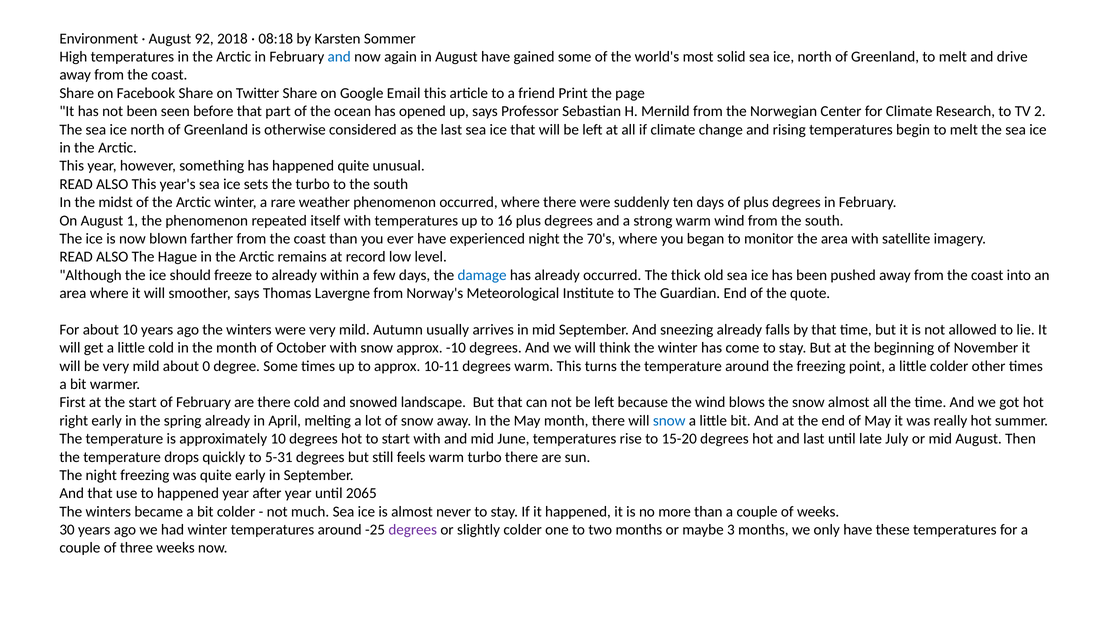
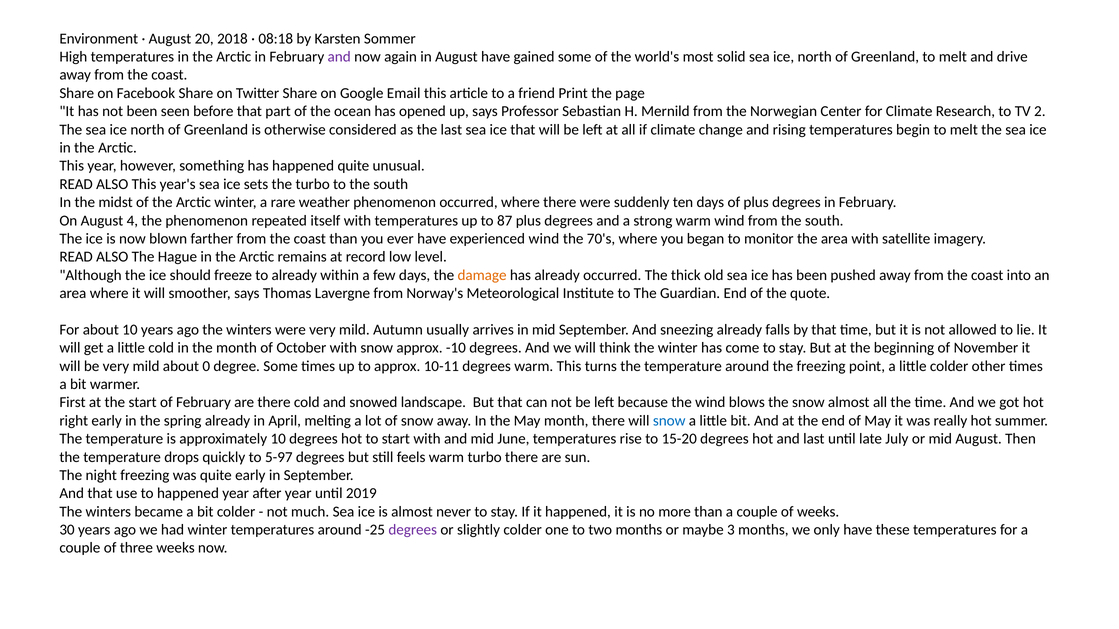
92: 92 -> 20 (204, 39)
and colour: blue -> purple (339, 57)
1: 1 -> 4 (132, 221)
16: 16 -> 87 (505, 221)
experienced night: night -> wind (544, 239)
damage colour: blue -> orange (482, 275)
5-31: 5-31 -> 5-97 (279, 457)
2065: 2065 -> 2019 (361, 494)
